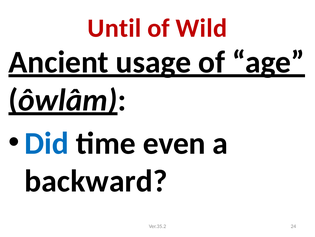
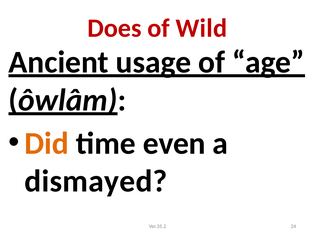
Until: Until -> Does (115, 28)
Did colour: blue -> orange (47, 143)
backward: backward -> dismayed (96, 181)
